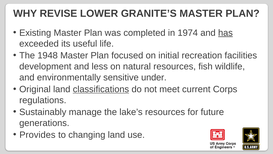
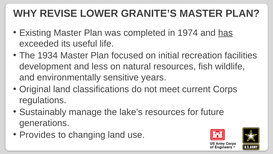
1948: 1948 -> 1934 (48, 55)
under: under -> years (154, 77)
classifications underline: present -> none (101, 89)
